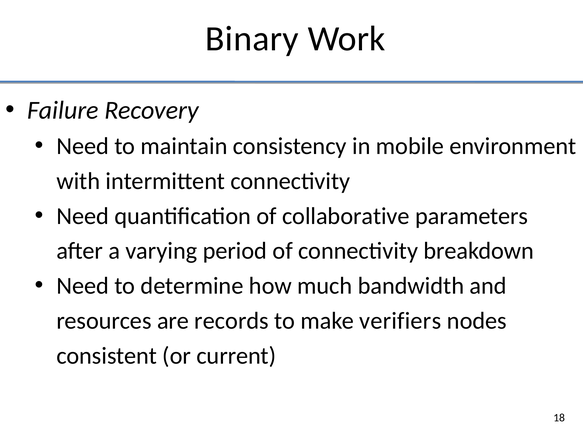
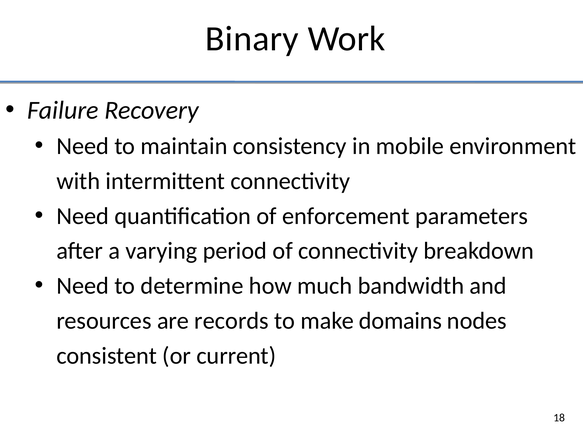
collaborative: collaborative -> enforcement (346, 216)
verifiers: verifiers -> domains (400, 321)
